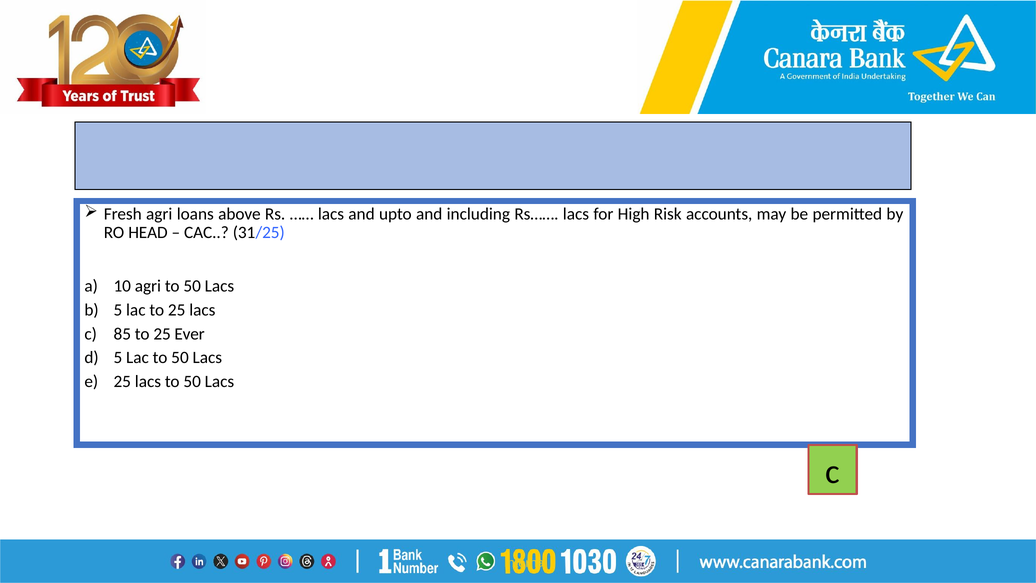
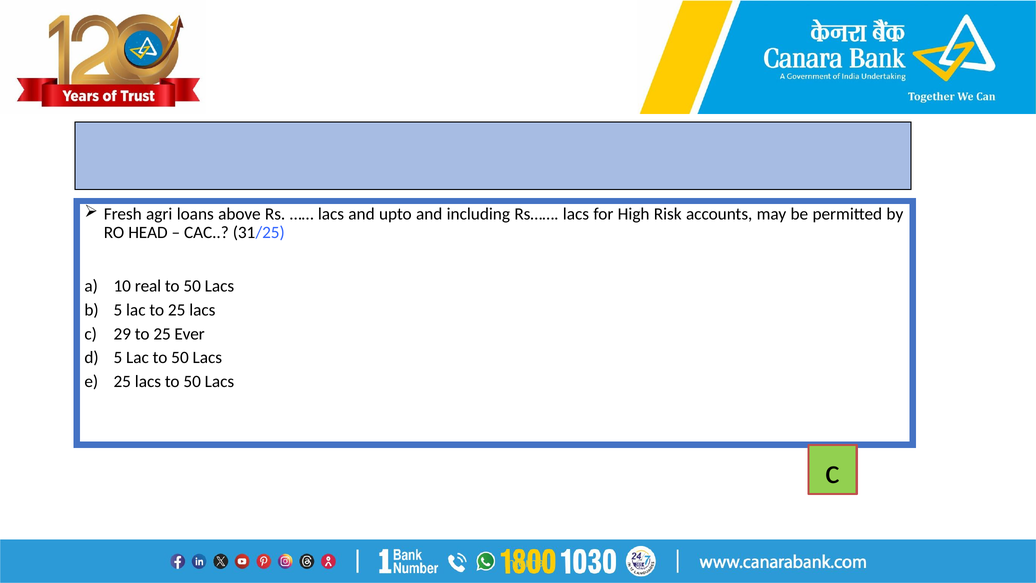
10 agri: agri -> real (148, 286)
85: 85 -> 29 (122, 334)
